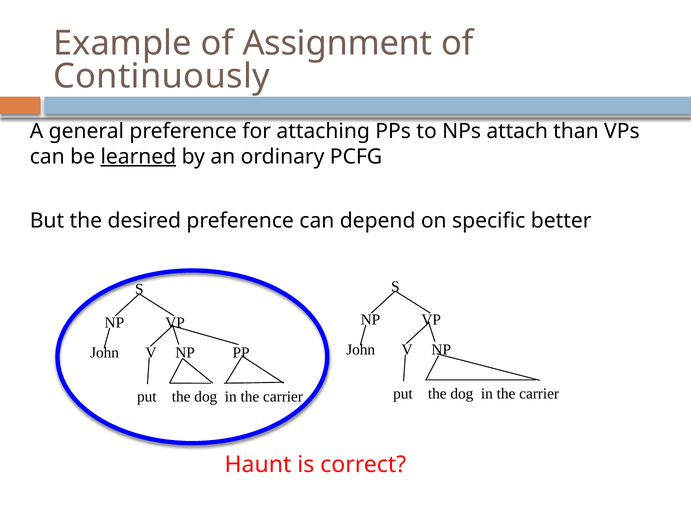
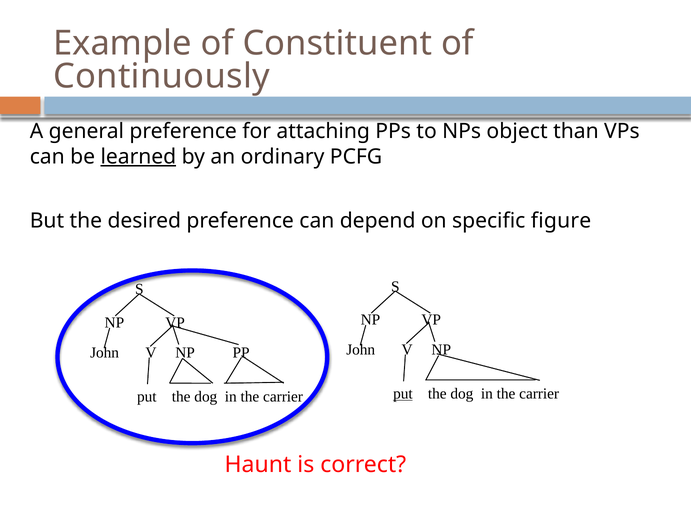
Assignment: Assignment -> Constituent (337, 43)
attach: attach -> object (517, 132)
better: better -> figure (561, 221)
put underline: none -> present (403, 394)
